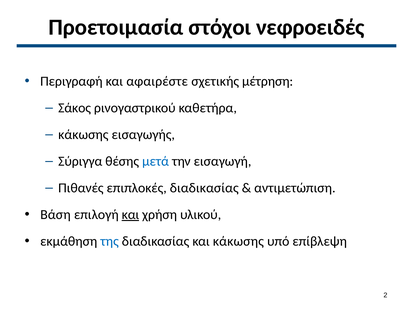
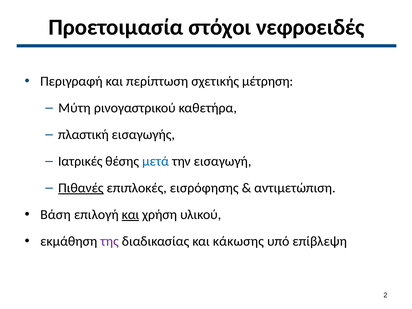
αφαιρέστε: αφαιρέστε -> περίπτωση (157, 81)
Σάκος: Σάκος -> Μύτη (74, 108)
κάκωσης: κάκωσης -> πλαστική (83, 135)
Σύριγγα: Σύριγγα -> Ιατρικές (80, 161)
Πιθανές underline: none -> present (81, 188)
επιπλοκές διαδικασίας: διαδικασίας -> εισρόφησης (204, 188)
της colour: blue -> purple (110, 241)
